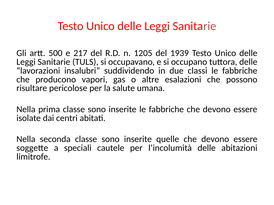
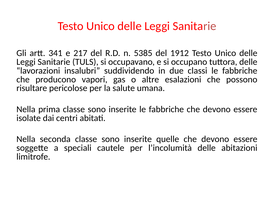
500: 500 -> 341 (55, 53)
1205: 1205 -> 5385 (143, 53)
1939: 1939 -> 1912 (180, 53)
